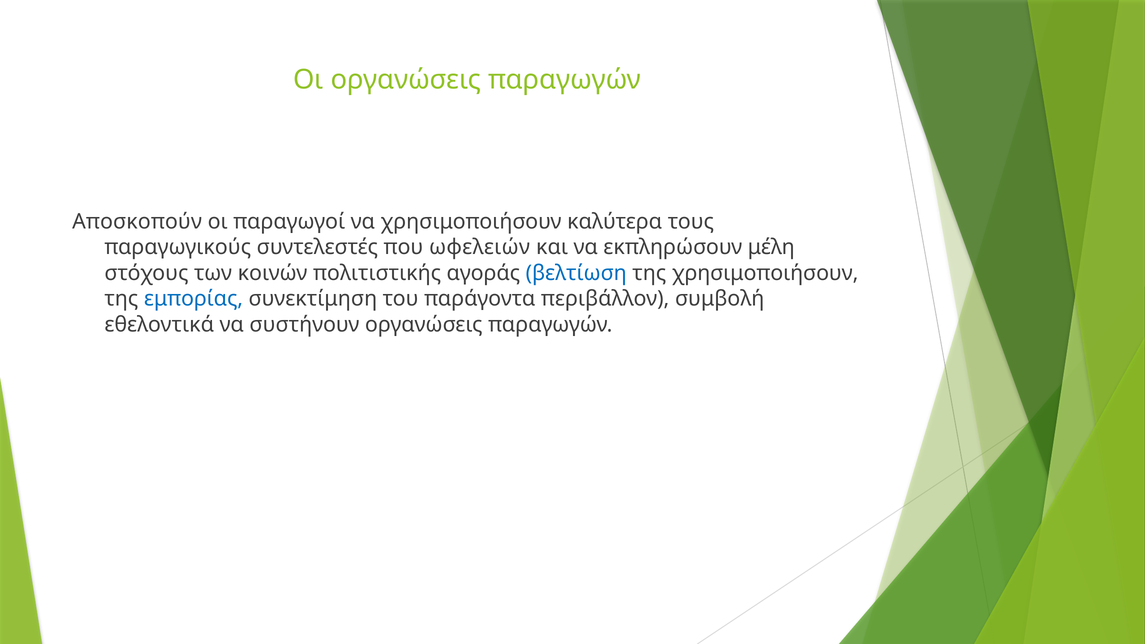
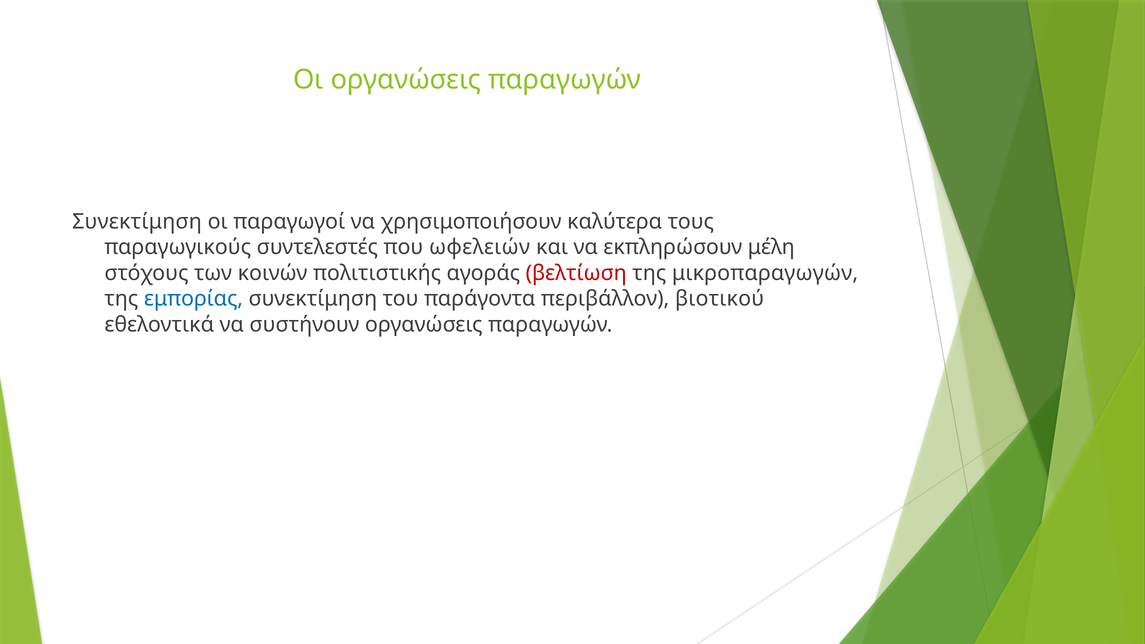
Αποσκοπούν: Αποσκοπούν -> Συνεκτίμηση (137, 222)
βελτίωση colour: blue -> red (576, 273)
της χρησιμοποιήσουν: χρησιμοποιήσουν -> μικροπαραγωγών (765, 273)
συμβολή: συμβολή -> βιοτικού (720, 299)
